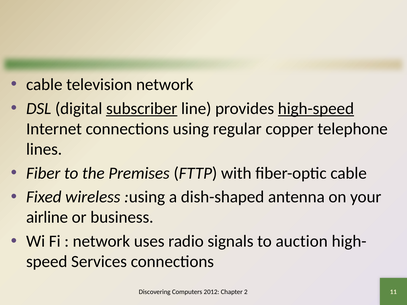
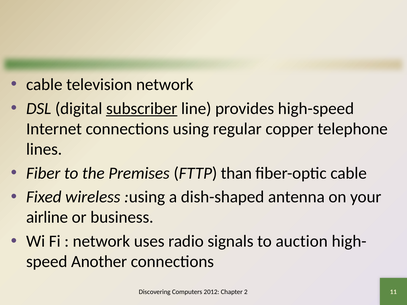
high-speed underline: present -> none (316, 109)
with: with -> than (236, 173)
Services: Services -> Another (99, 262)
